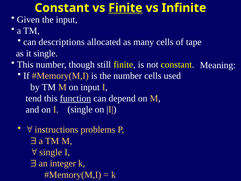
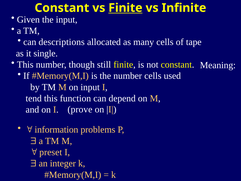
function underline: present -> none (75, 98)
I single: single -> prove (80, 109)
instructions: instructions -> information (56, 130)
single: single -> preset (51, 152)
